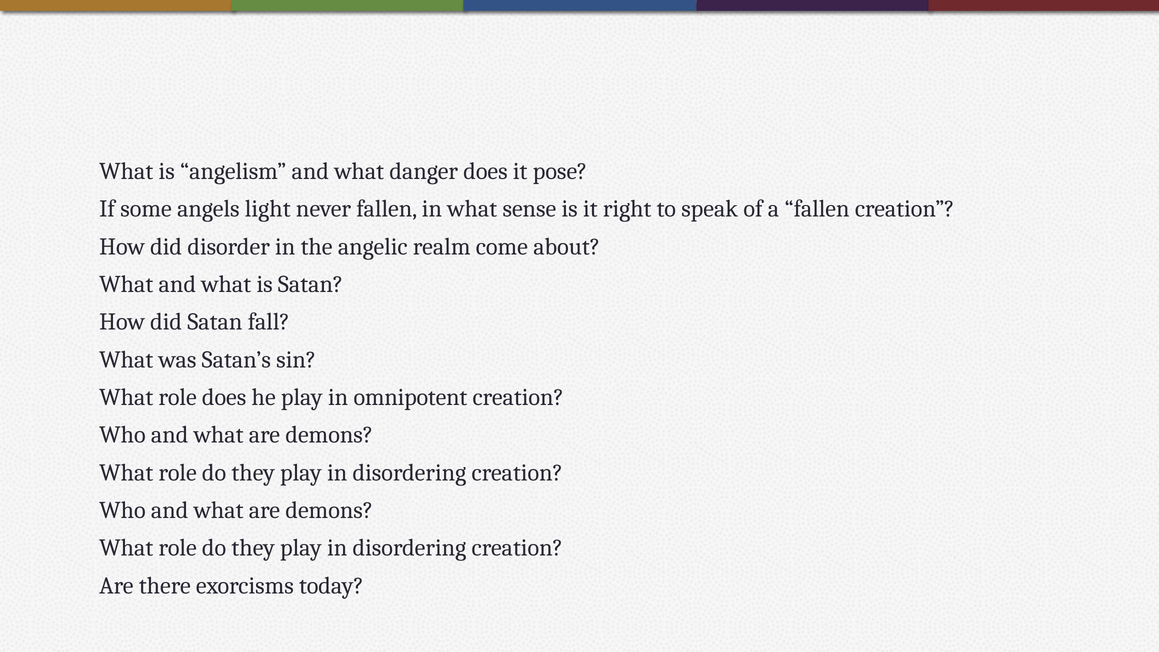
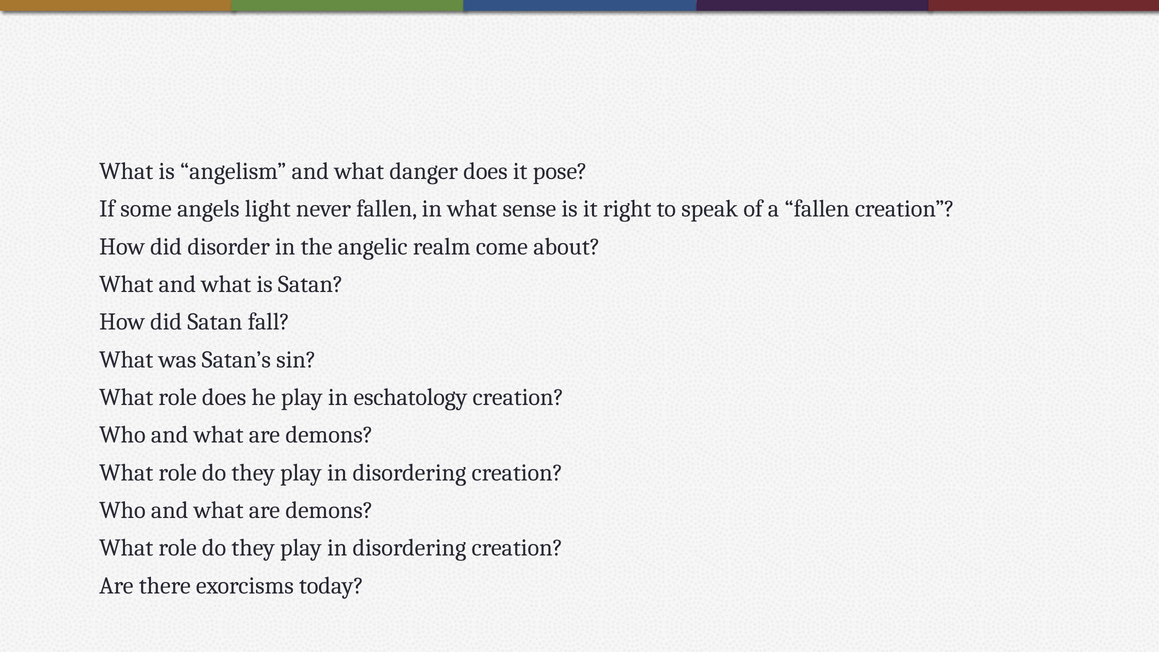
omnipotent: omnipotent -> eschatology (410, 397)
